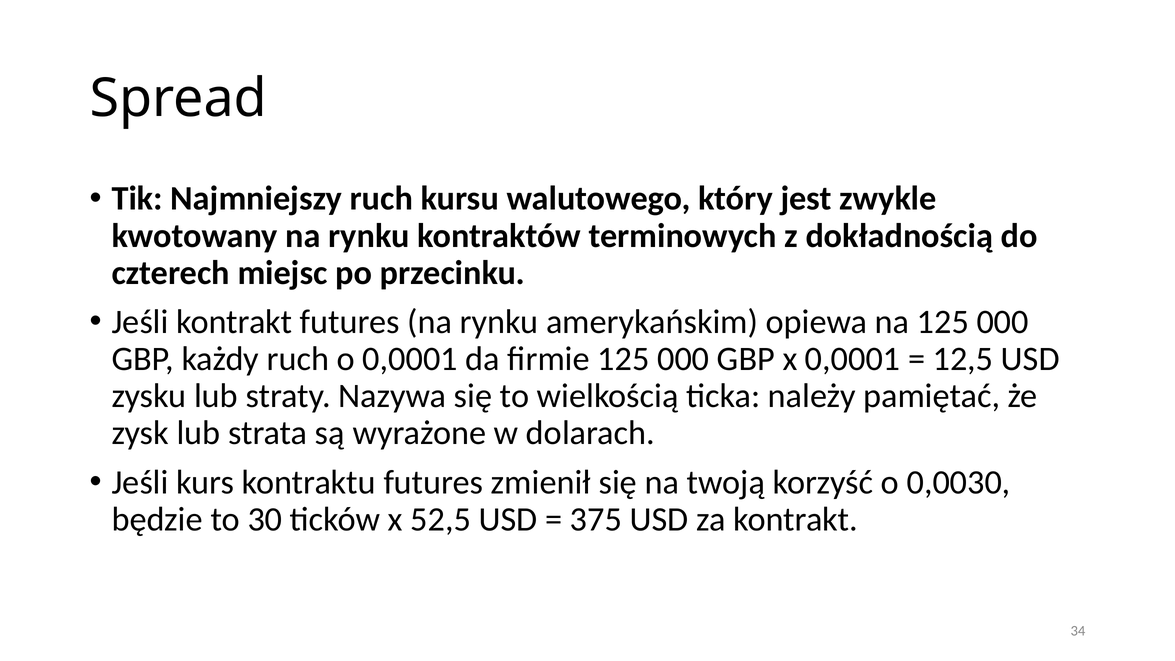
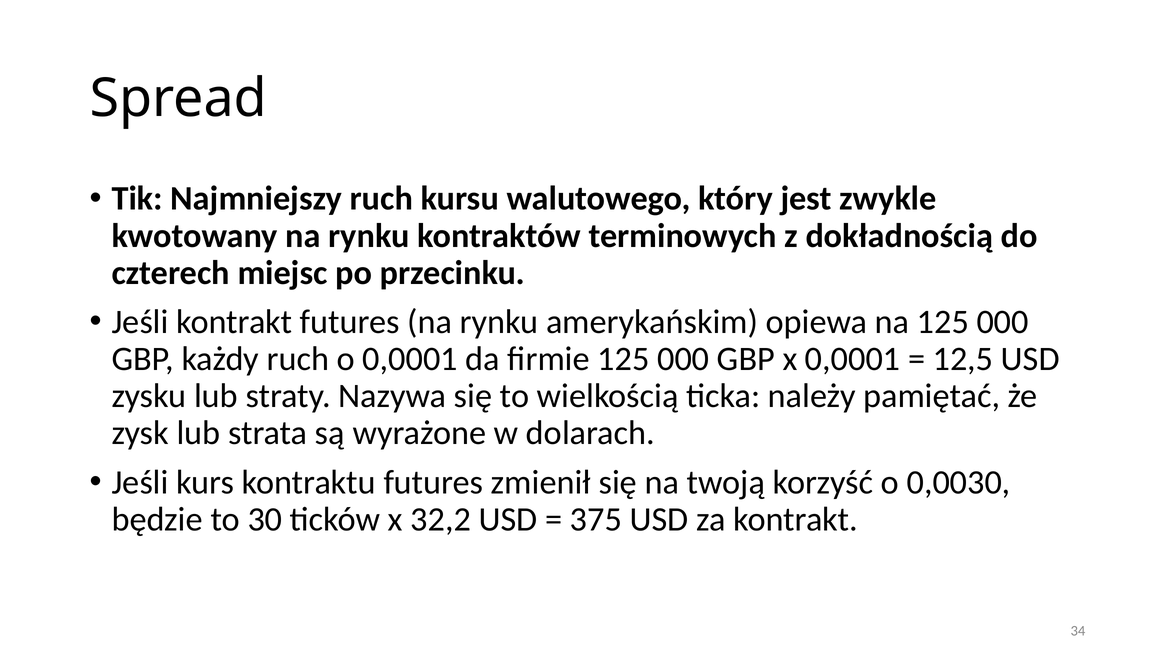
52,5: 52,5 -> 32,2 (441, 519)
